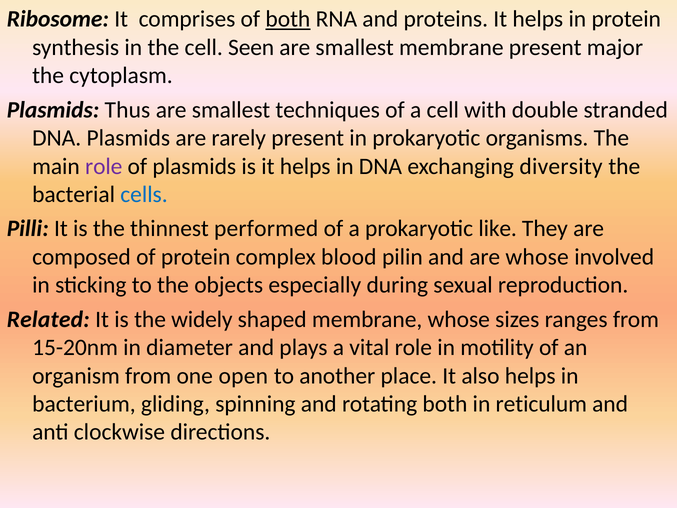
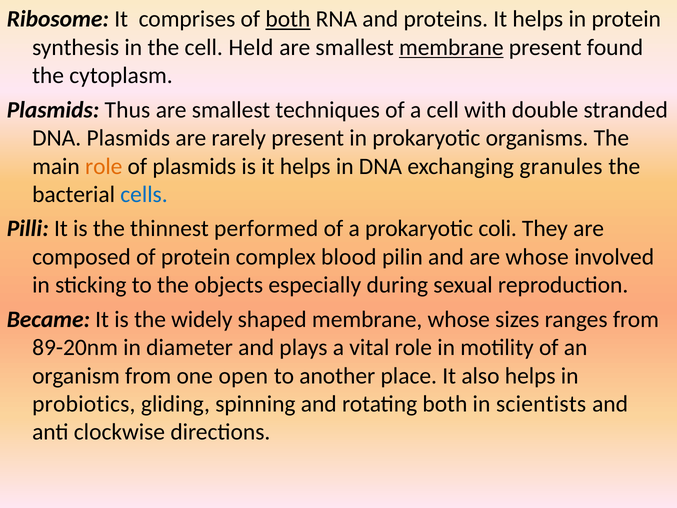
Seen: Seen -> Held (251, 47)
membrane underline: none -> present (451, 47)
major: major -> found (615, 47)
role colour: purple -> orange (104, 166)
diversity: diversity -> granules (561, 166)
like: like -> coli (498, 229)
Related: Related -> Became (48, 319)
15-20nm: 15-20nm -> 89-20nm (75, 347)
bacterium: bacterium -> probiotics (84, 404)
reticulum: reticulum -> scientists (541, 404)
